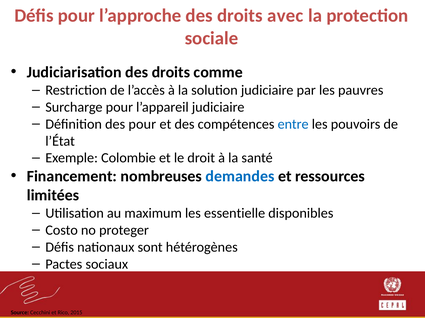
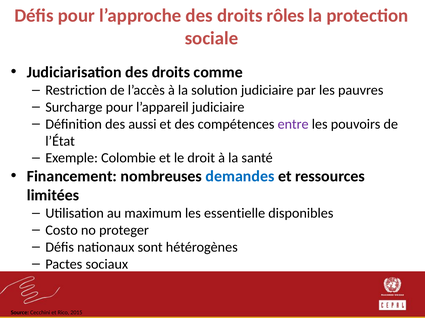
avec: avec -> rôles (286, 16)
des pour: pour -> aussi (142, 124)
entre colour: blue -> purple (293, 124)
